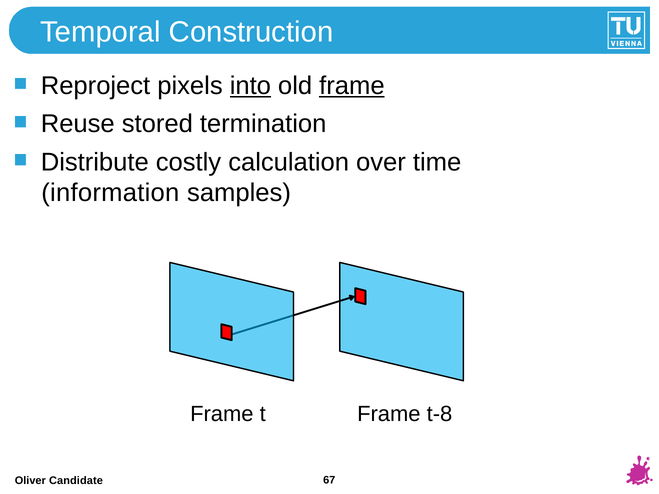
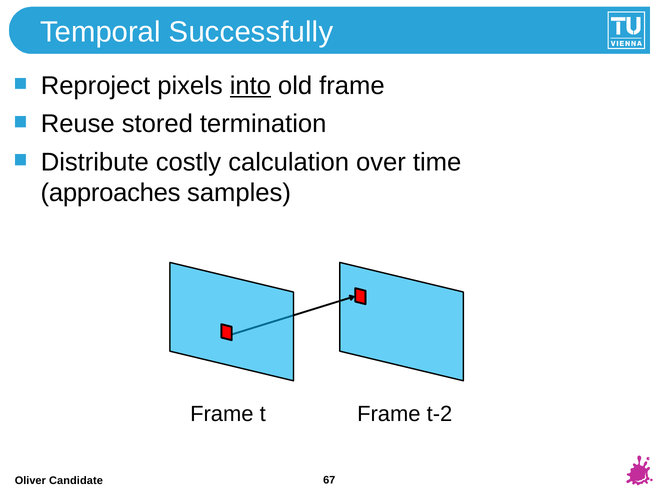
Construction: Construction -> Successfully (251, 32)
frame underline: present -> none (352, 86)
information: information -> approaches (111, 193)
t-8: t-8 -> t-2 (439, 414)
